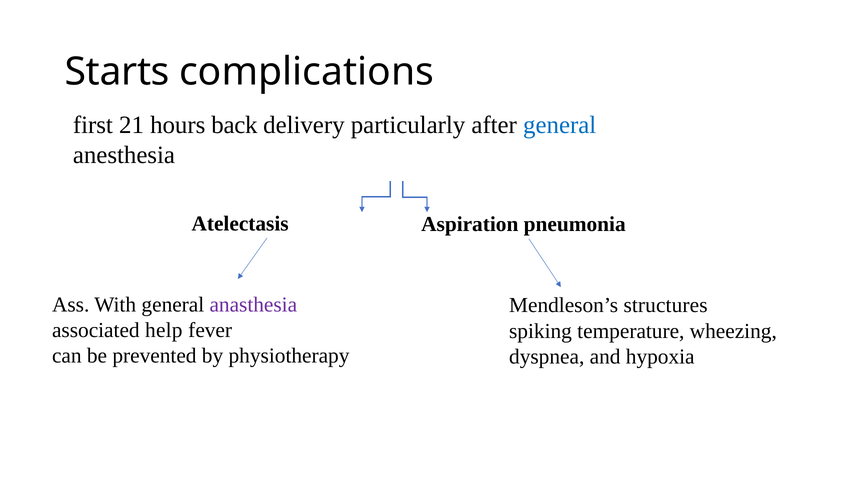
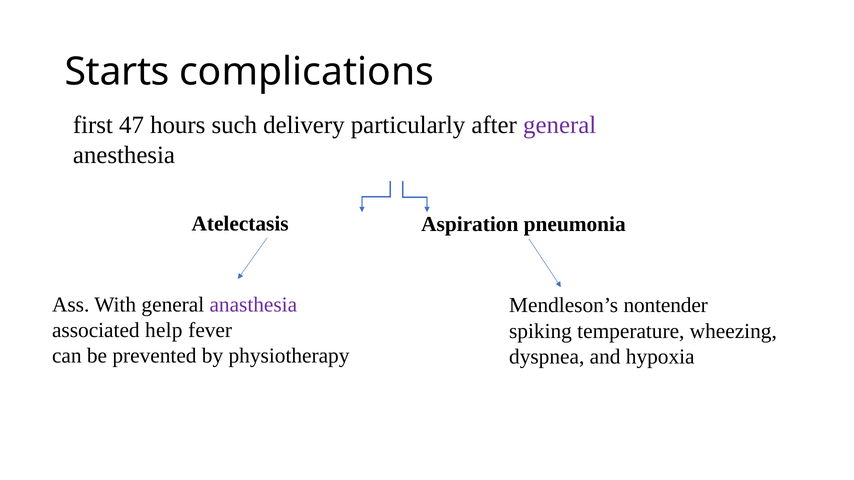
21: 21 -> 47 (132, 125)
back: back -> such (234, 125)
general colour: blue -> purple (560, 125)
structures: structures -> nontender (666, 306)
